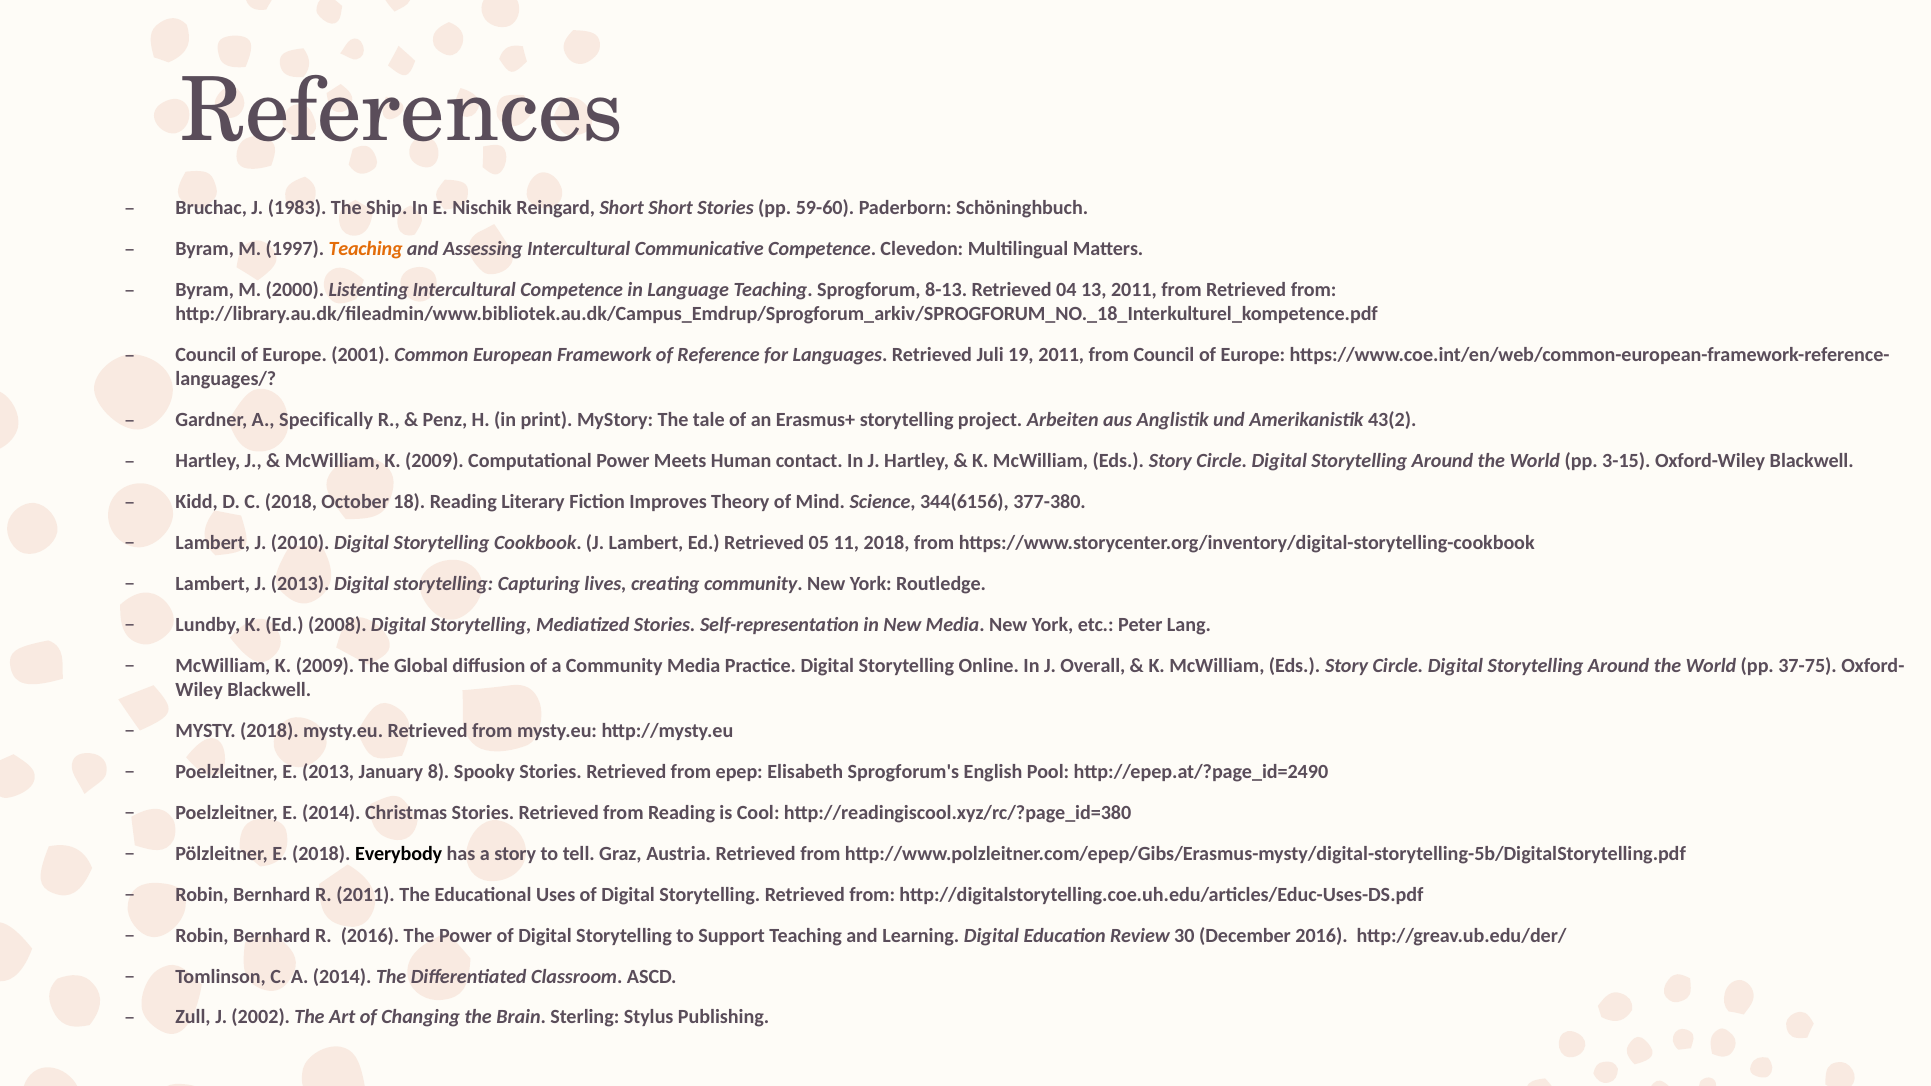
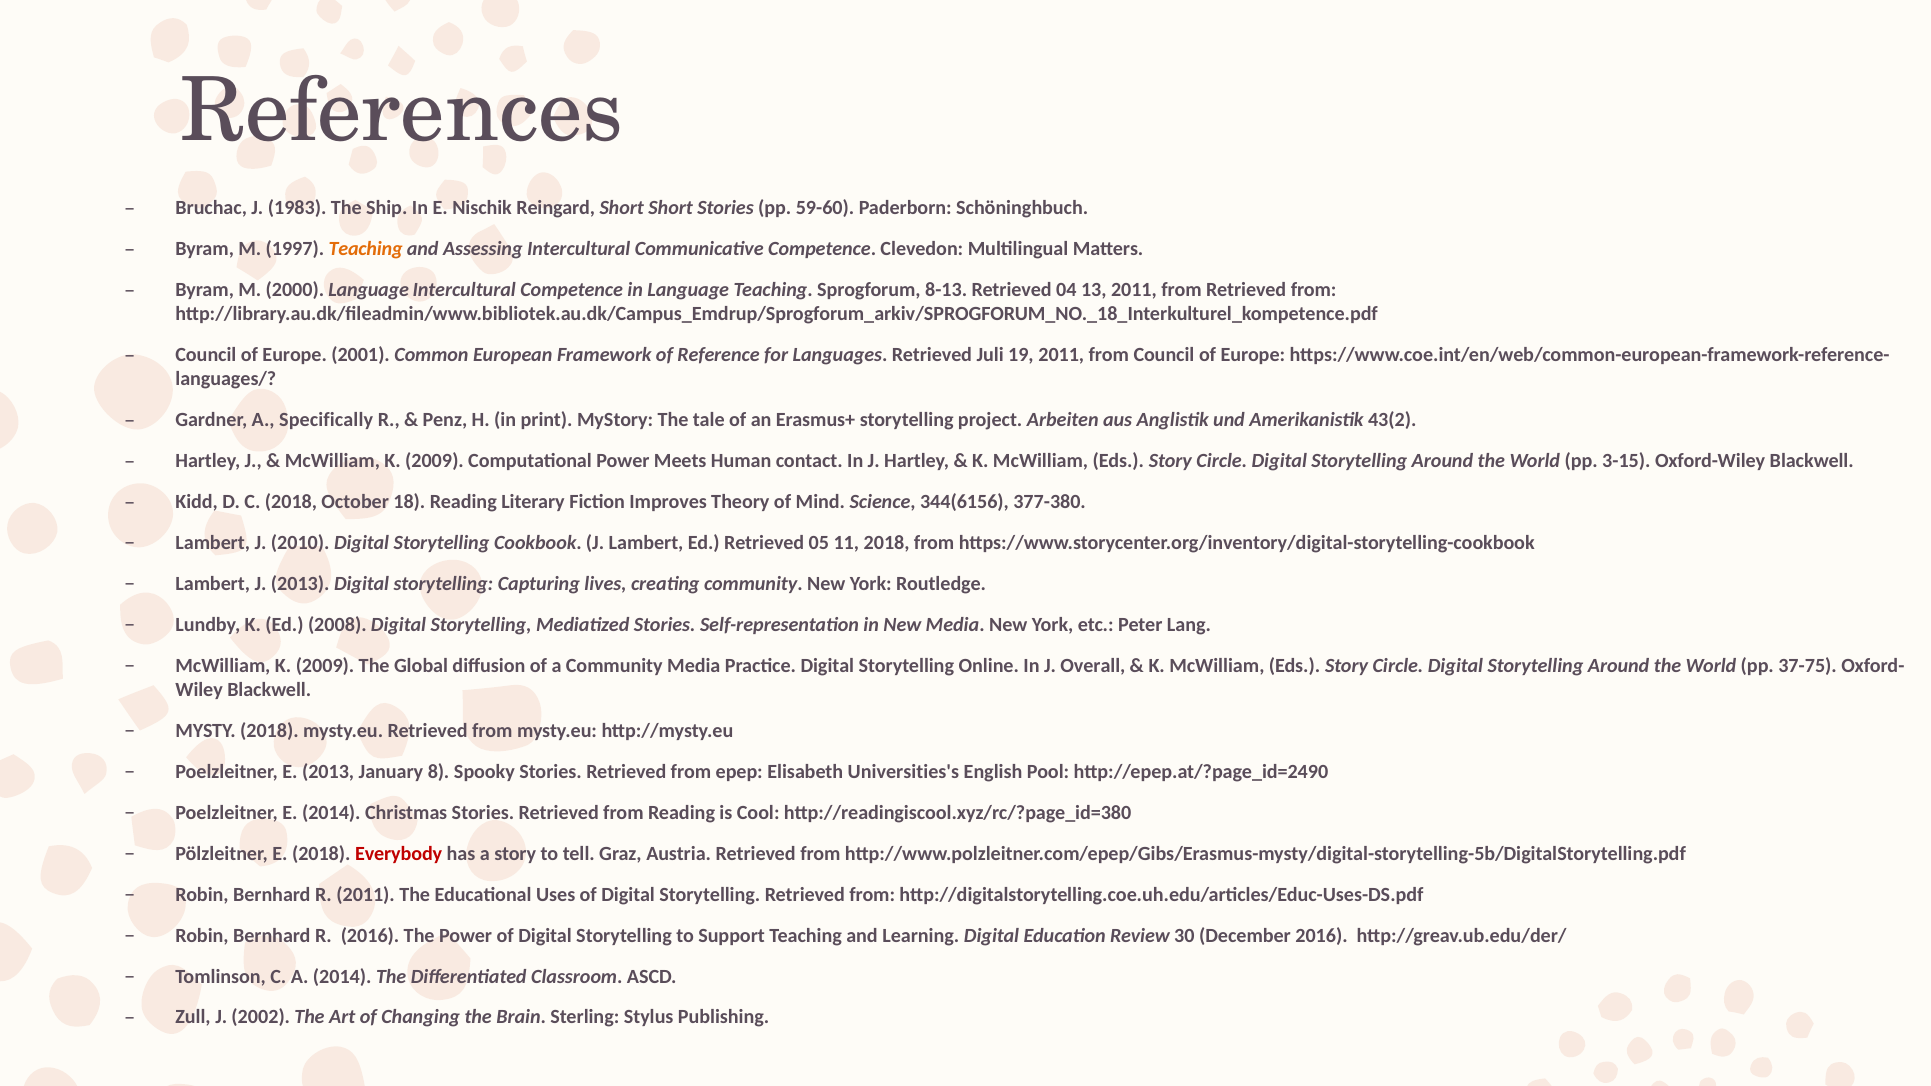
2000 Listenting: Listenting -> Language (369, 290)
Sprogforum's: Sprogforum's -> Universities's (903, 772)
Everybody colour: black -> red (399, 854)
